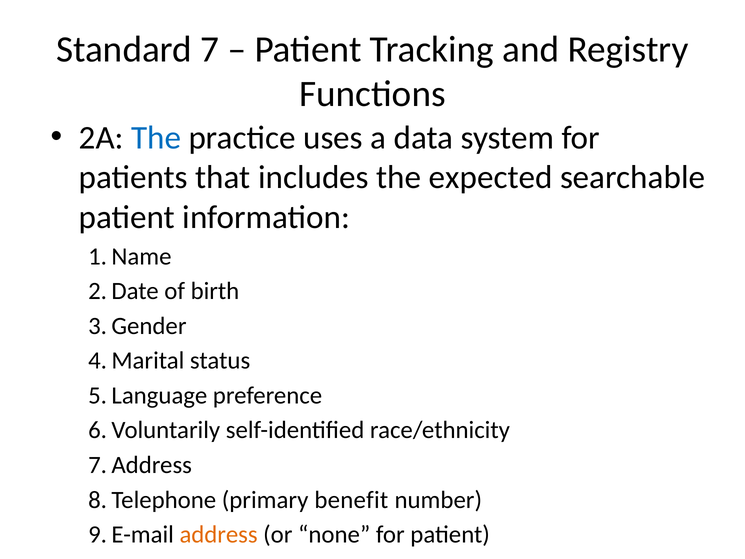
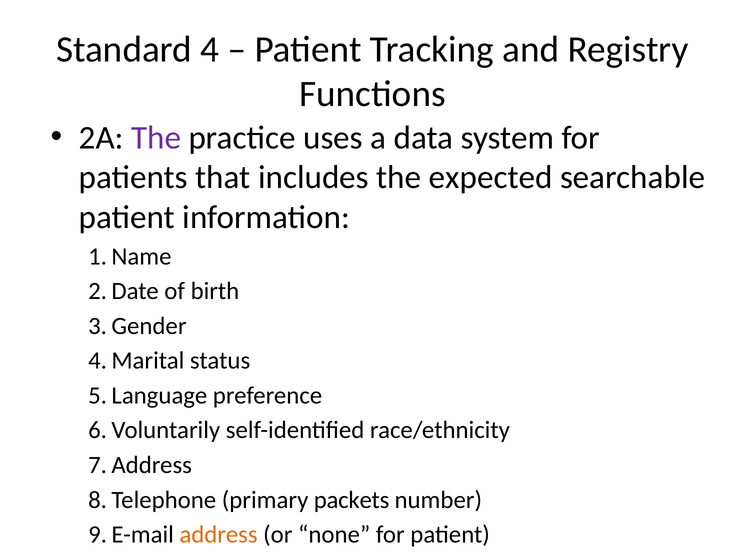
7: 7 -> 4 (210, 49)
The colour: blue -> purple (156, 138)
benefit: benefit -> packets (352, 500)
